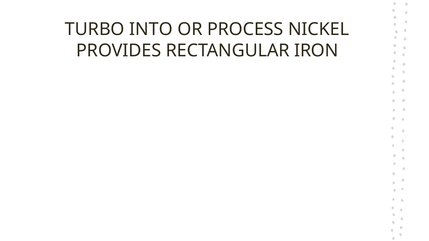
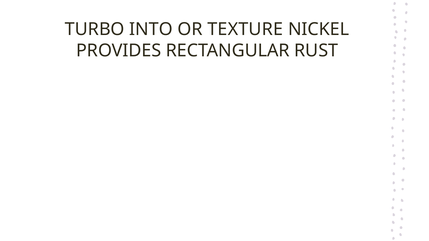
PROCESS: PROCESS -> TEXTURE (245, 29)
IRON: IRON -> RUST (316, 51)
